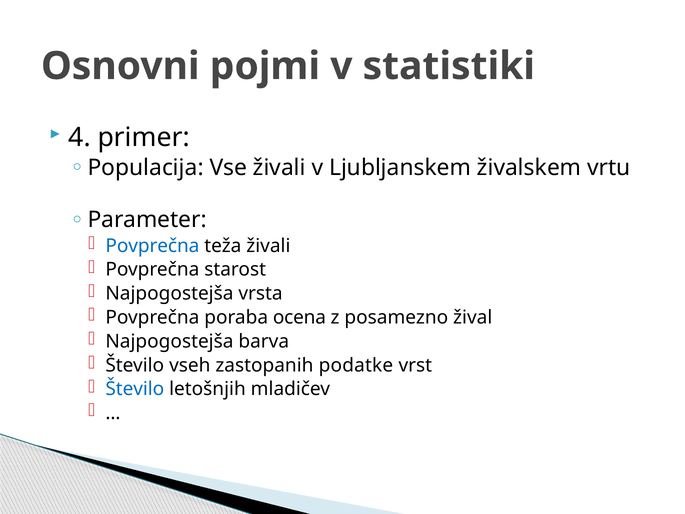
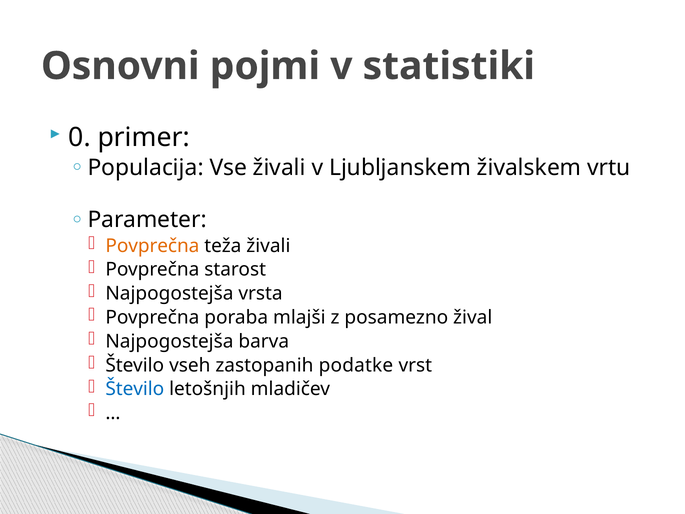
4: 4 -> 0 (80, 138)
Povprečna colour: blue -> orange (152, 246)
ocena: ocena -> mlajši (299, 317)
